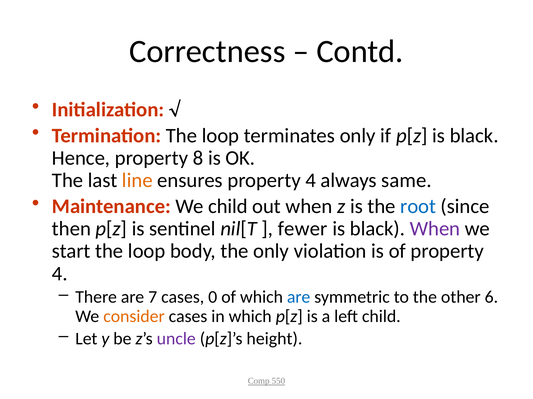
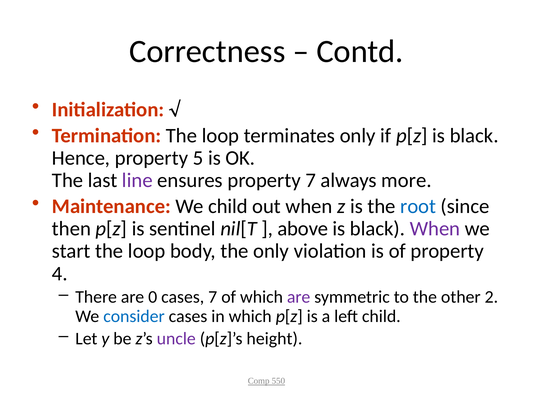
8: 8 -> 5 (198, 158)
line colour: orange -> purple (137, 181)
ensures property 4: 4 -> 7 (311, 181)
same: same -> more (407, 181)
fewer: fewer -> above (303, 229)
7: 7 -> 0 (153, 298)
cases 0: 0 -> 7 (213, 298)
are colour: blue -> purple (299, 298)
6: 6 -> 2 (491, 298)
consider colour: orange -> blue (134, 317)
